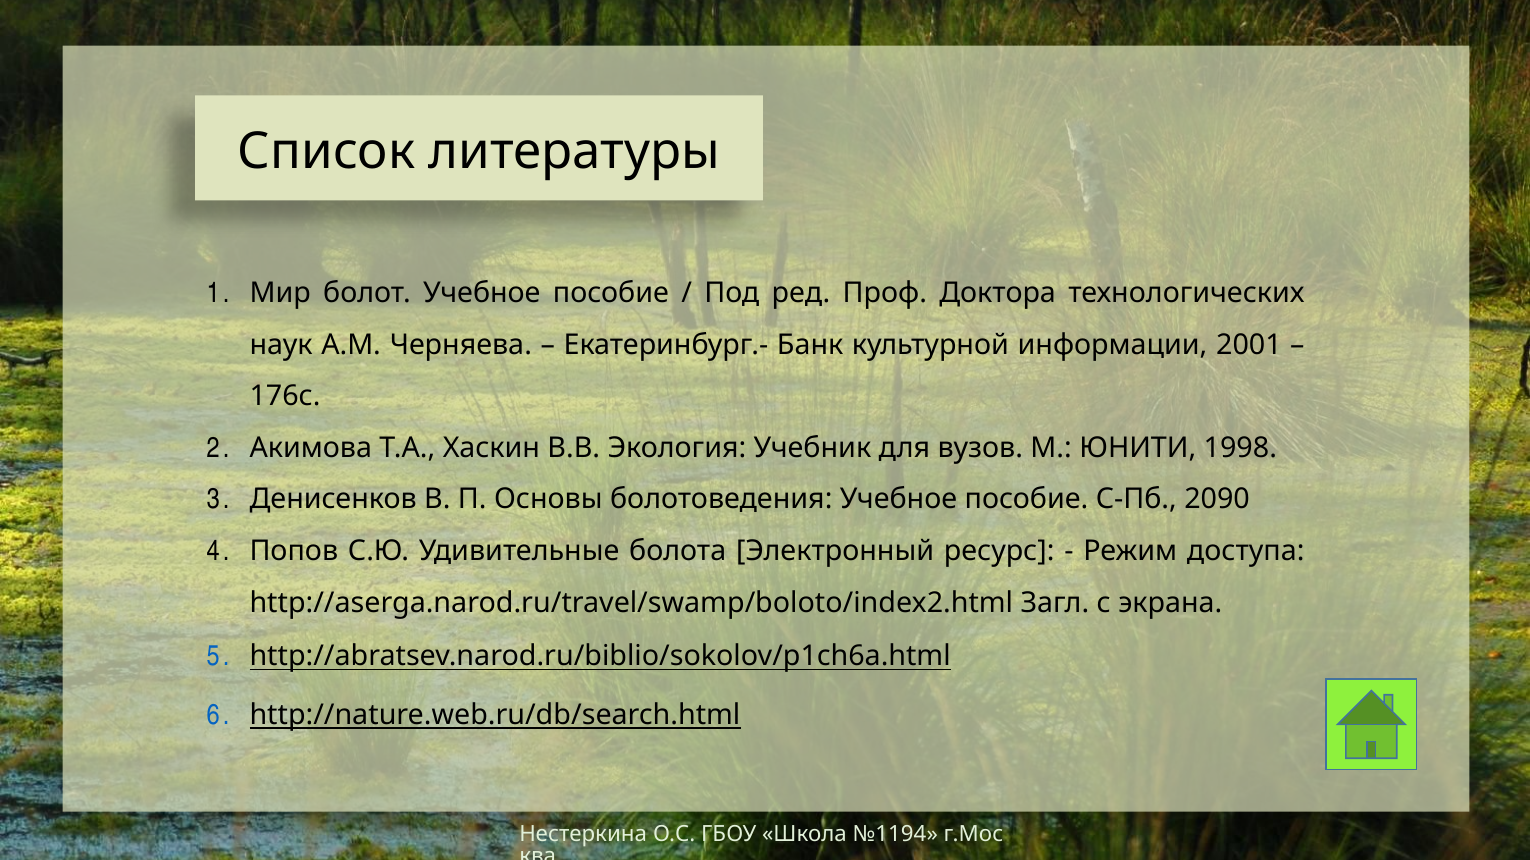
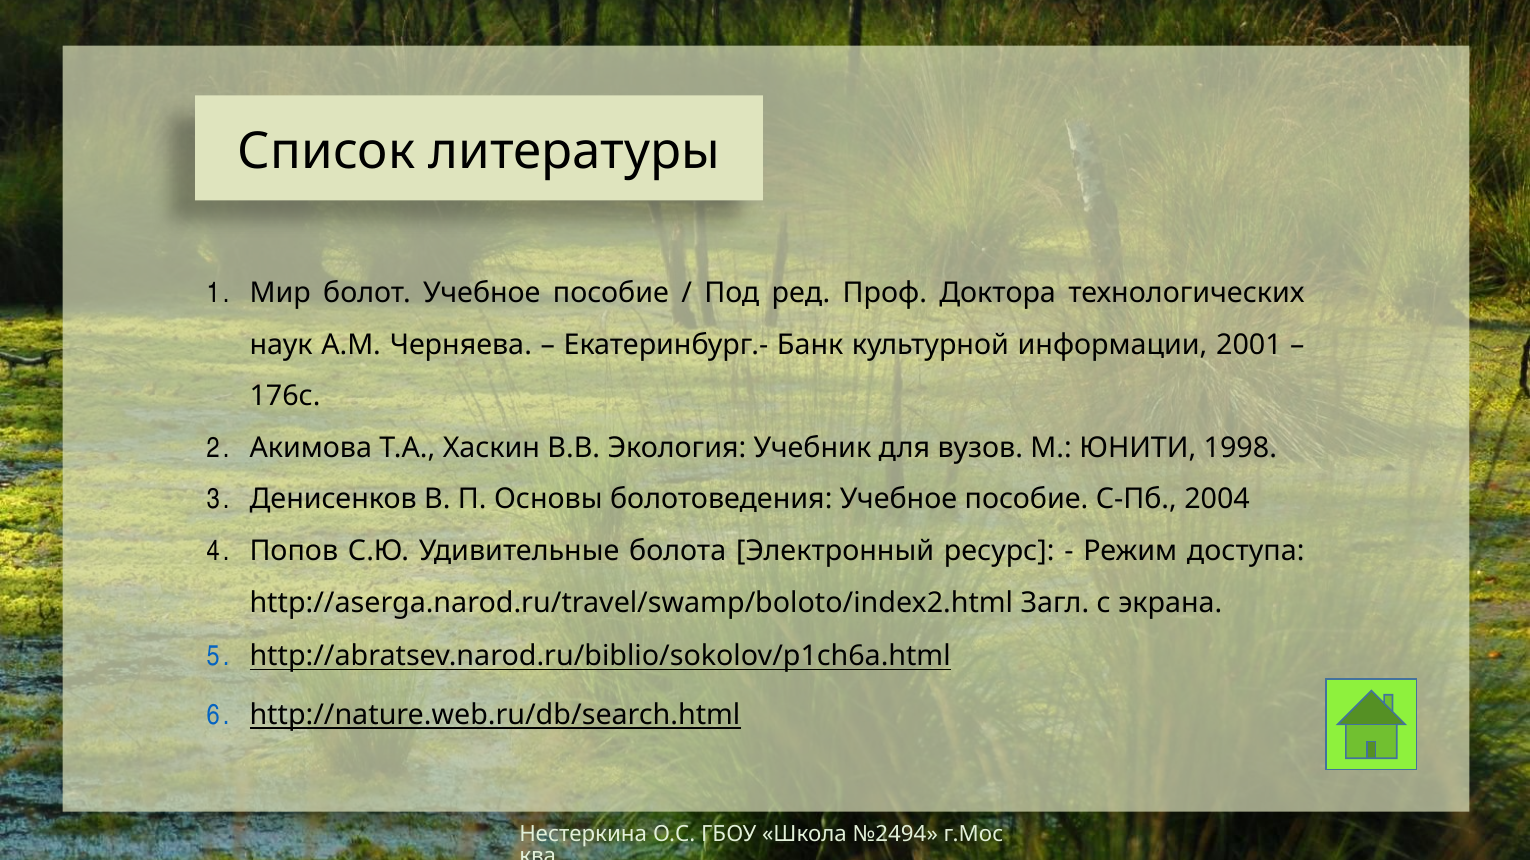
2090: 2090 -> 2004 (1217, 500)
№1194: №1194 -> №2494 (895, 835)
